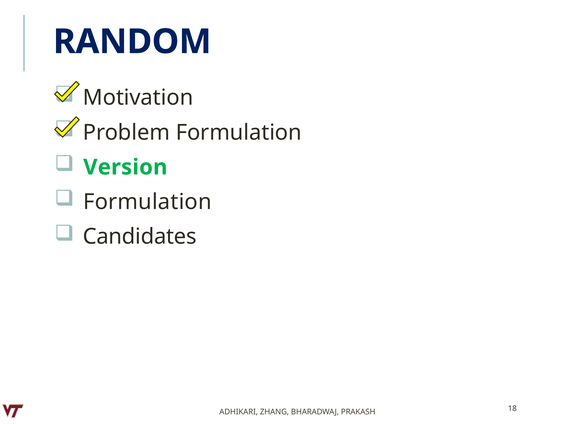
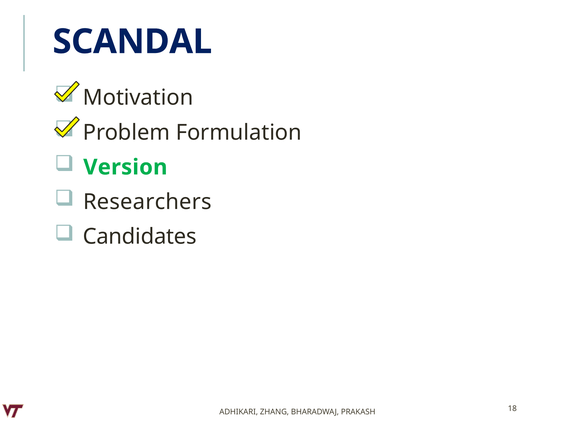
RANDOM: RANDOM -> SCANDAL (132, 42)
Formulation: Formulation -> Researchers (147, 202)
